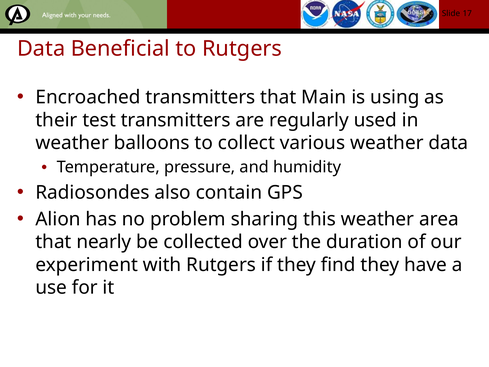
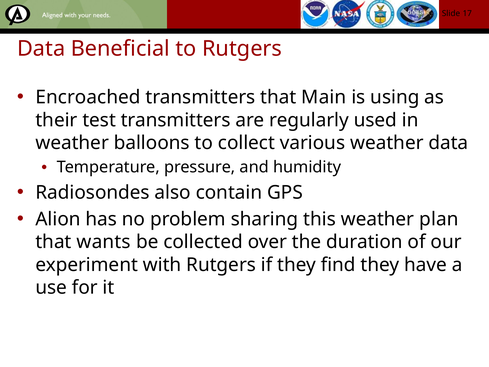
area: area -> plan (439, 219)
nearly: nearly -> wants (104, 242)
